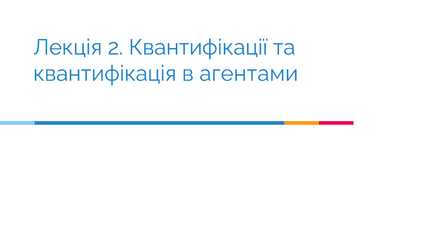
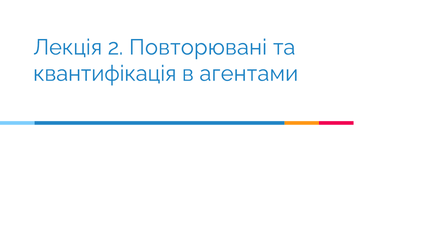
Квантифікації: Квантифікації -> Повторювані (198, 47)
